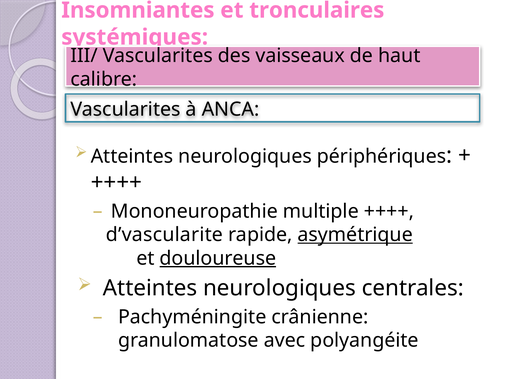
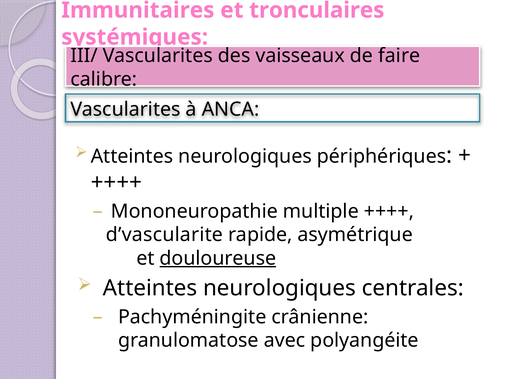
Insomniantes: Insomniantes -> Immunitaires (138, 10)
haut: haut -> faire (399, 56)
asymétrique underline: present -> none (355, 235)
